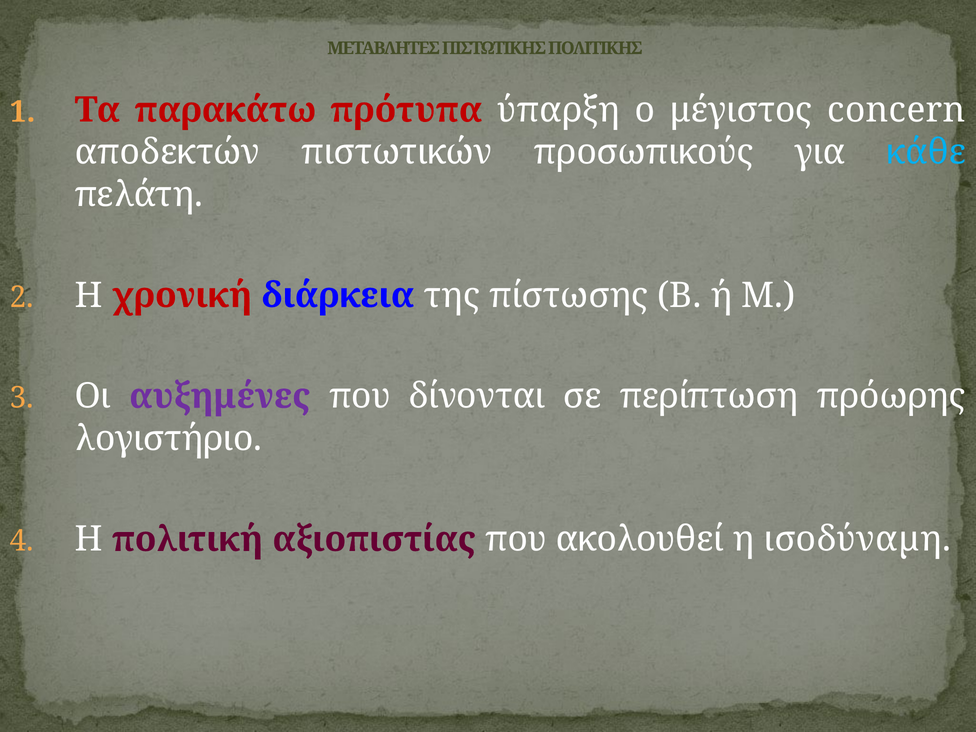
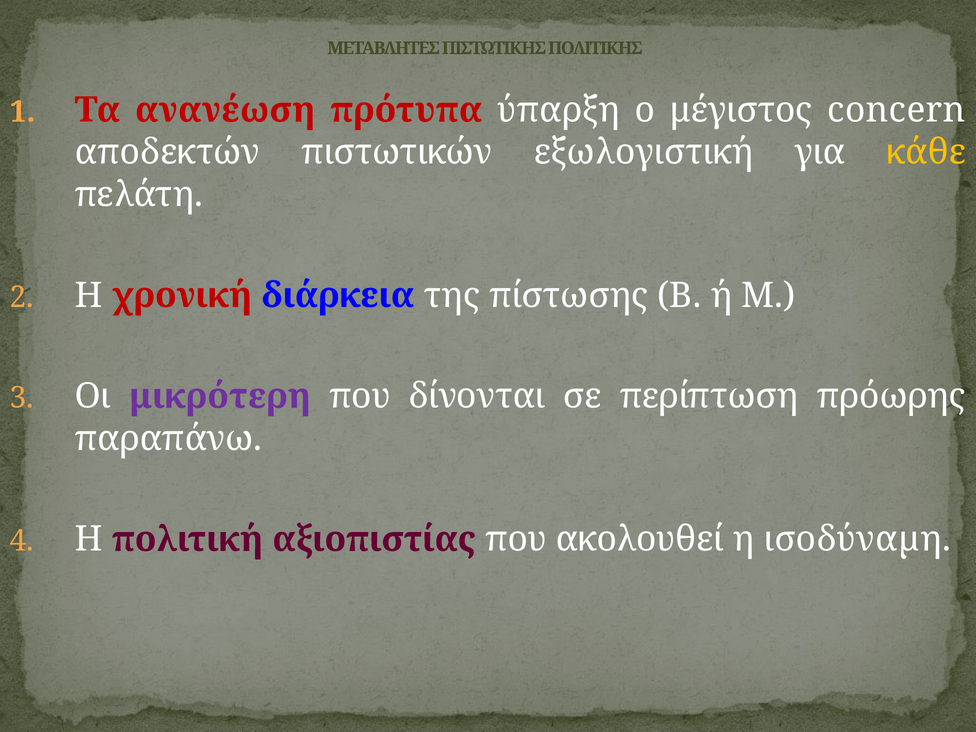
παρακάτω: παρακάτω -> ανανέωση (225, 110)
προσωπικούς: προσωπικούς -> εξωλογιστική (644, 152)
κάθε colour: light blue -> yellow (926, 152)
αυξημένες: αυξημένες -> μικρότερη (220, 396)
λογιστήριο: λογιστήριο -> παραπάνω (168, 438)
